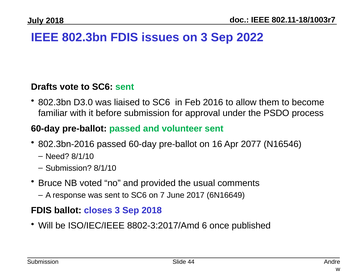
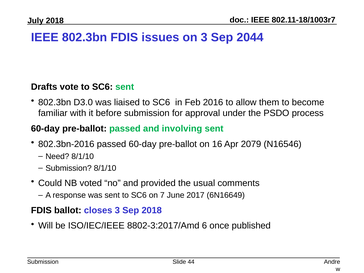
2022: 2022 -> 2044 (250, 37)
volunteer: volunteer -> involving (182, 129)
2077: 2077 -> 2079 (251, 144)
Bruce: Bruce -> Could (50, 183)
